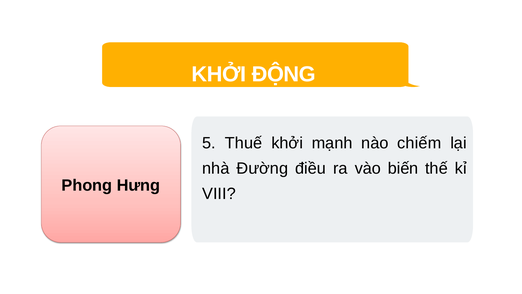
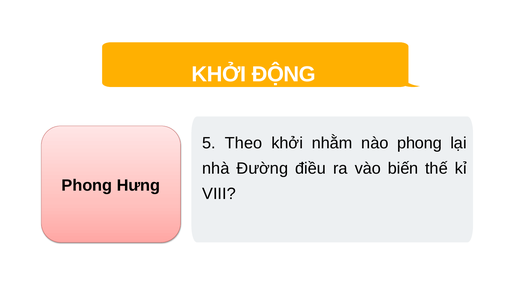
Thuế: Thuế -> Theo (244, 143)
mạnh: mạnh -> nhằm (332, 143)
nào chiếm: chiếm -> phong (420, 143)
